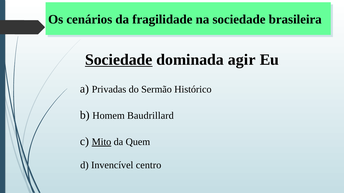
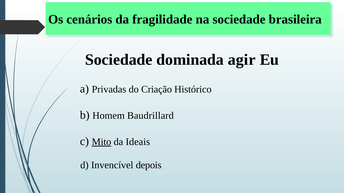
Sociedade underline: present -> none (119, 60)
Sermão: Sermão -> Criação (157, 89)
Quem: Quem -> Ideais (138, 142)
centro: centro -> depois (149, 166)
